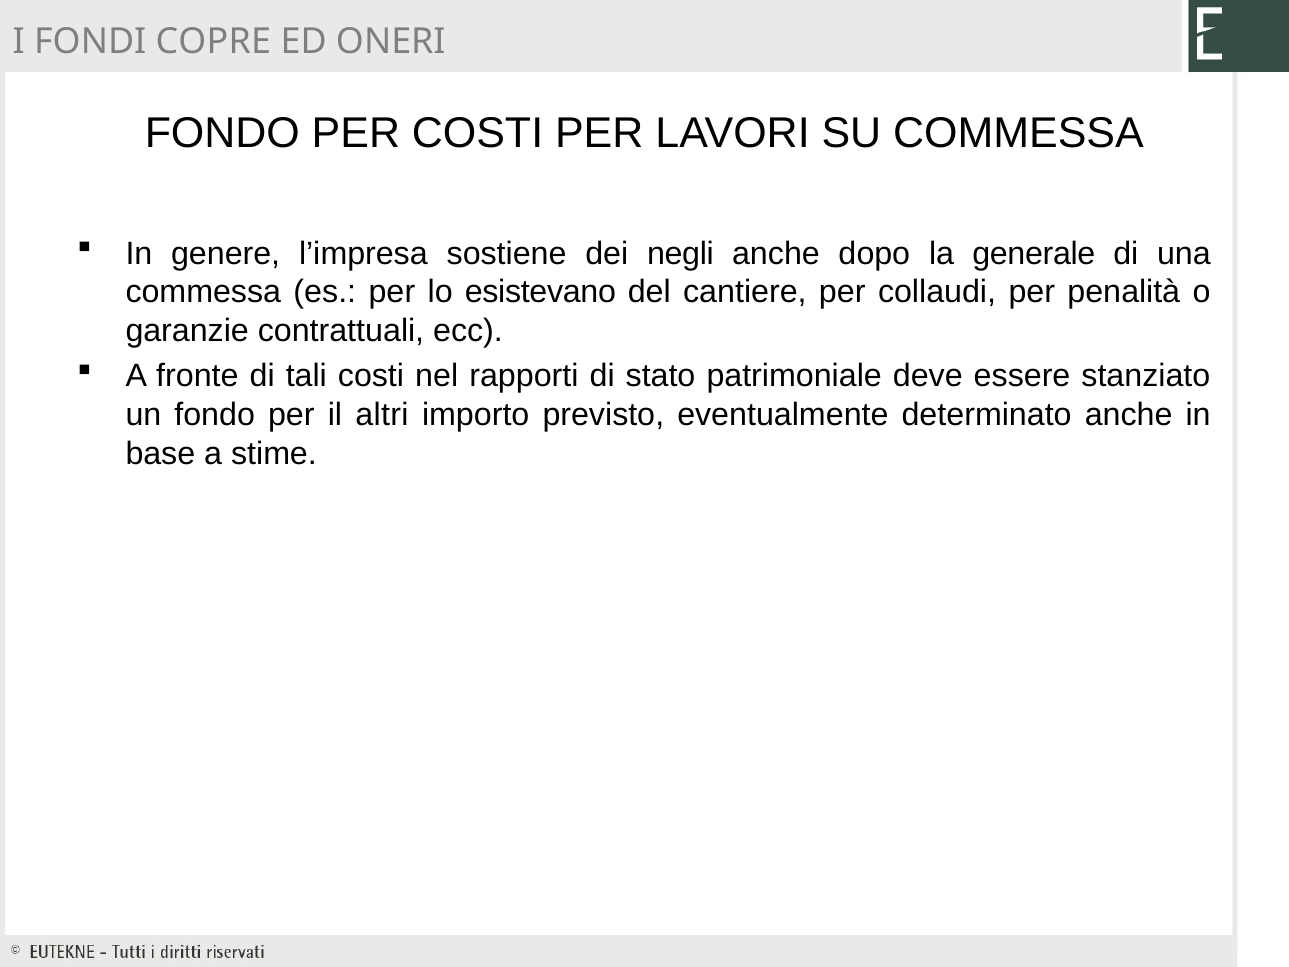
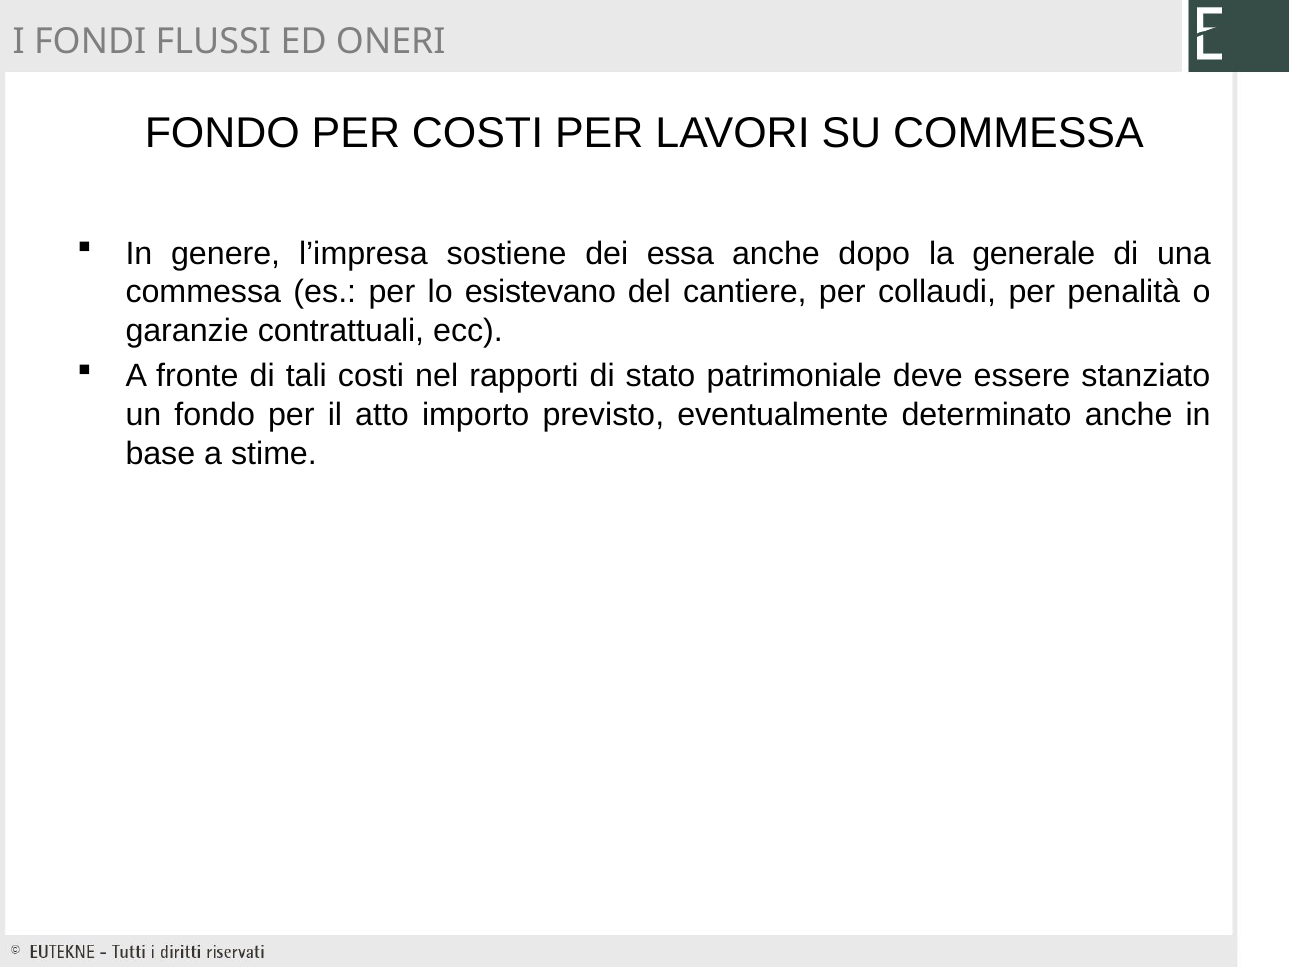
COPRE: COPRE -> FLUSSI (213, 42)
negli: negli -> essa (680, 254)
altri: altri -> atto (382, 415)
